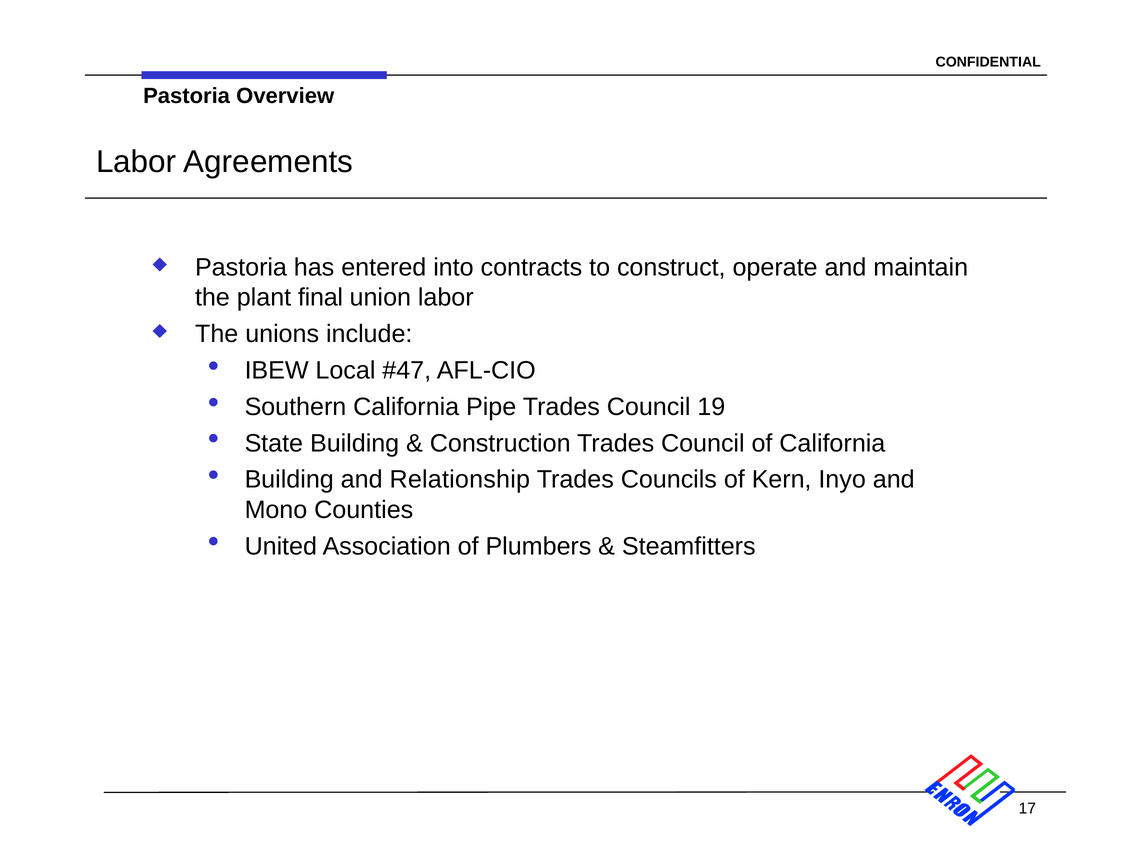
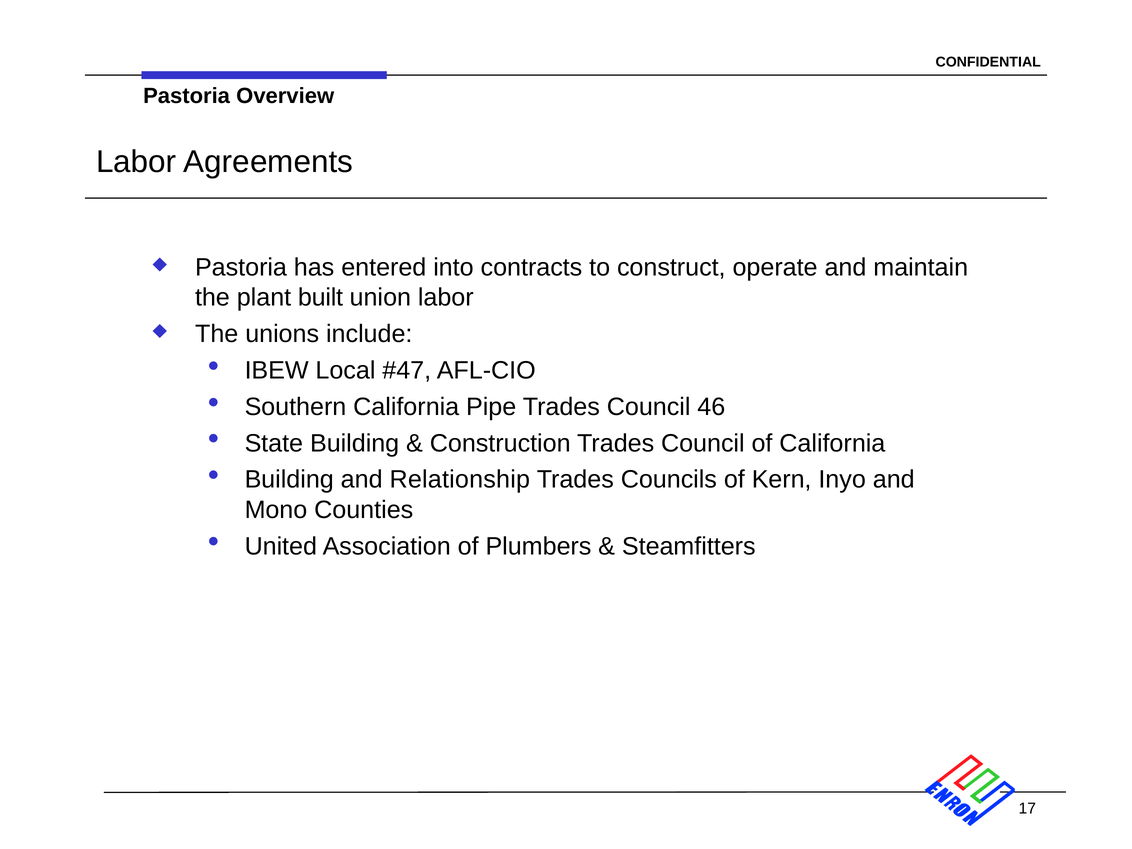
final: final -> built (321, 298)
19: 19 -> 46 (711, 407)
